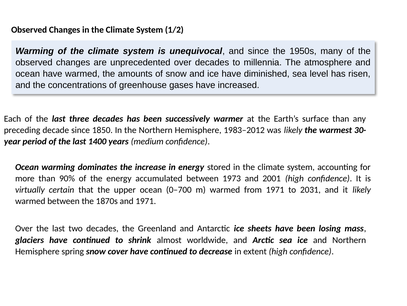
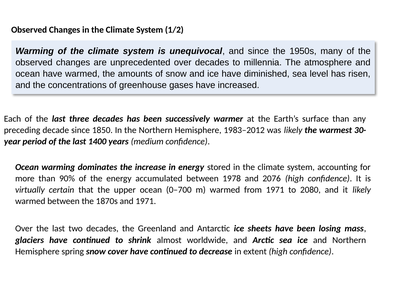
1973: 1973 -> 1978 (232, 178)
2001: 2001 -> 2076 (272, 178)
2031: 2031 -> 2080 (310, 189)
